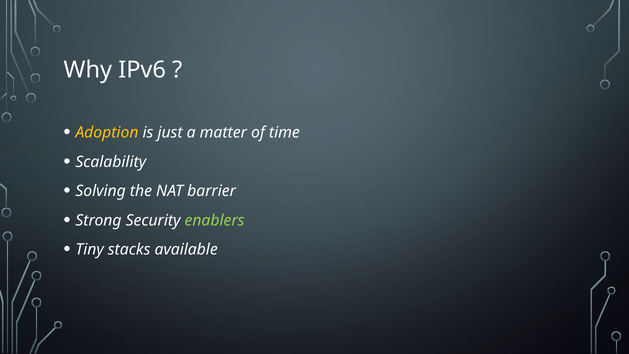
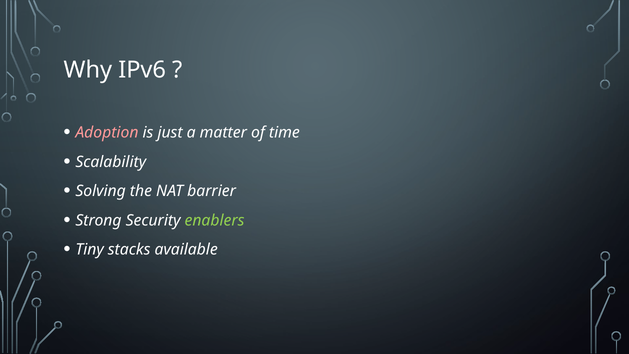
Adoption colour: yellow -> pink (107, 133)
